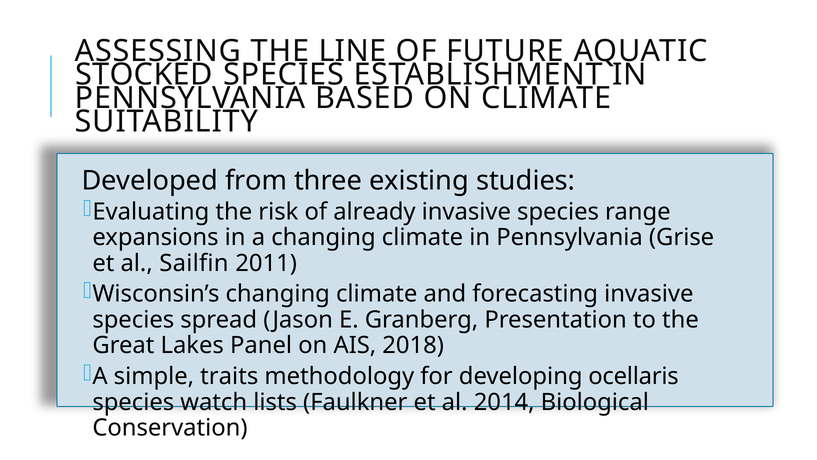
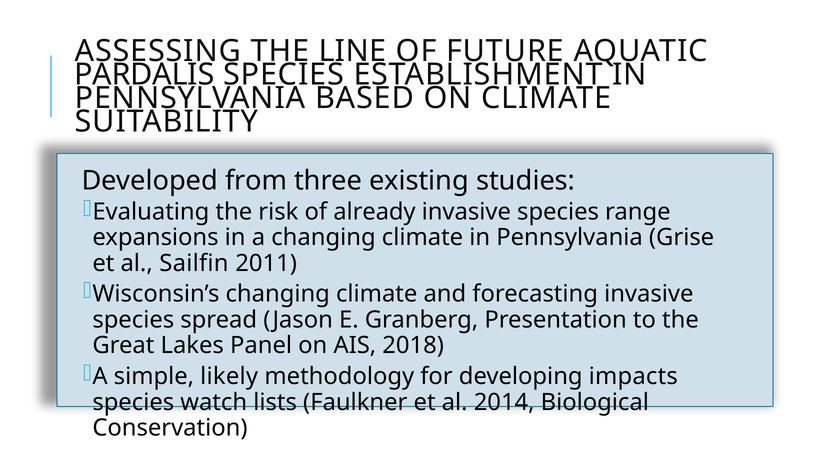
STOCKED: STOCKED -> PARDALIS (144, 75)
traits: traits -> likely (229, 376)
ocellaris: ocellaris -> impacts (633, 376)
